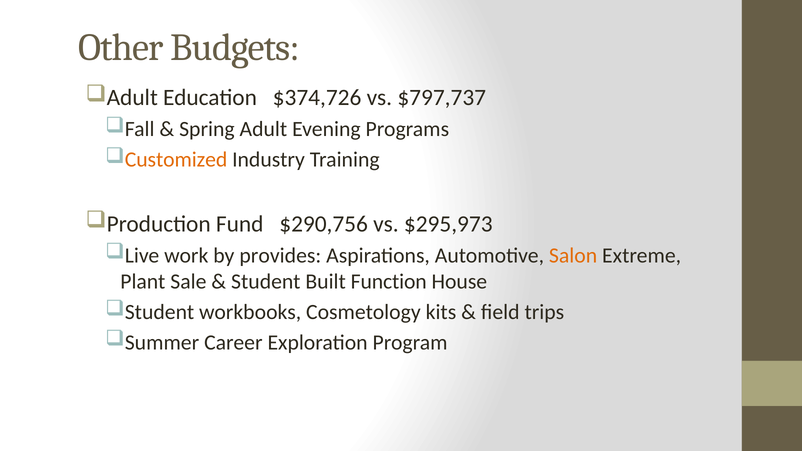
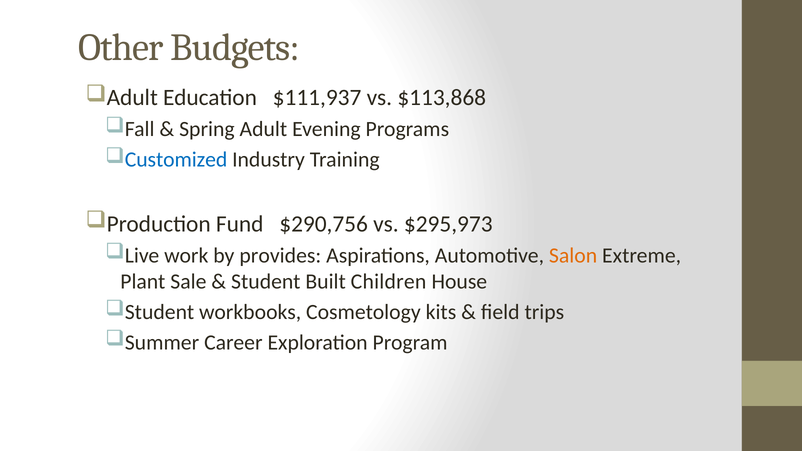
$374,726: $374,726 -> $111,937 (317, 98)
$797,737: $797,737 -> $113,868 (442, 98)
Customized colour: orange -> blue (176, 160)
Function: Function -> Children (389, 282)
